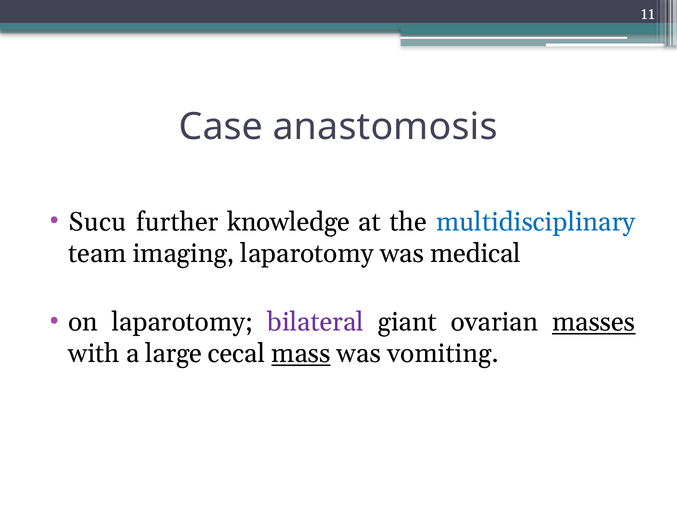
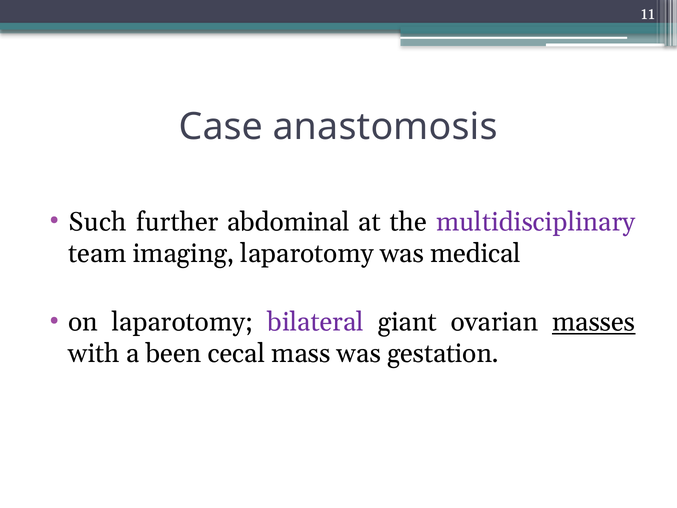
Sucu: Sucu -> Such (98, 222)
knowledge: knowledge -> abdominal (289, 222)
multidisciplinary colour: blue -> purple (536, 222)
large: large -> been (174, 354)
mass underline: present -> none (301, 354)
vomiting: vomiting -> gestation (443, 354)
